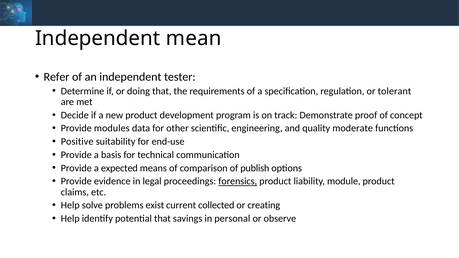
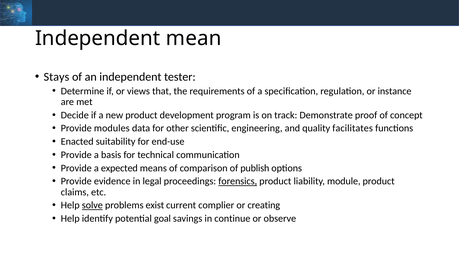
Refer: Refer -> Stays (56, 77)
doing: doing -> views (138, 91)
tolerant: tolerant -> instance (395, 91)
moderate: moderate -> facilitates (353, 128)
Positive: Positive -> Enacted (77, 142)
solve underline: none -> present (92, 205)
collected: collected -> complier (216, 205)
potential that: that -> goal (162, 219)
personal: personal -> continue (232, 219)
